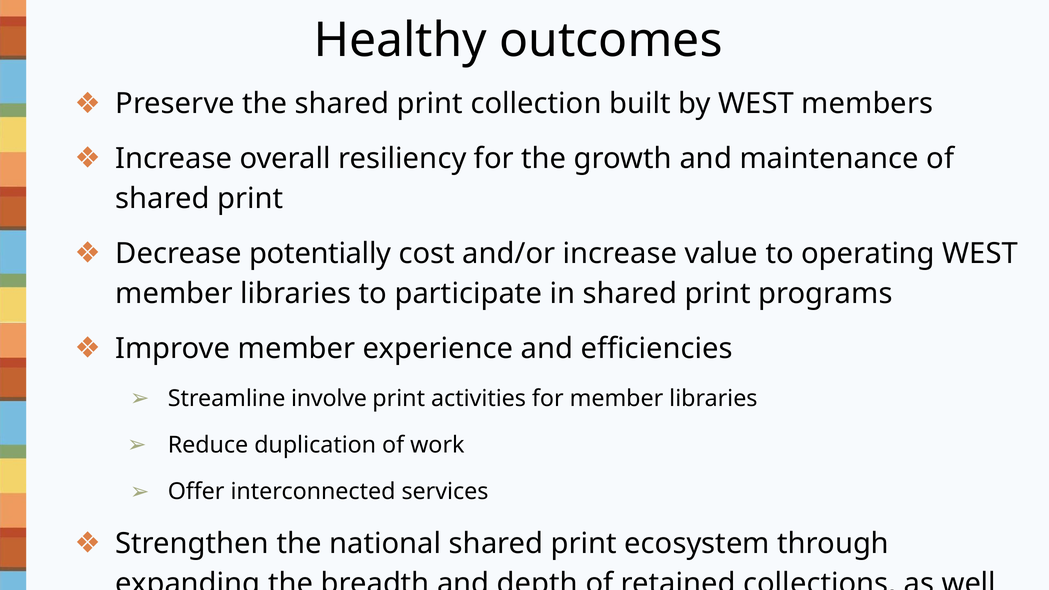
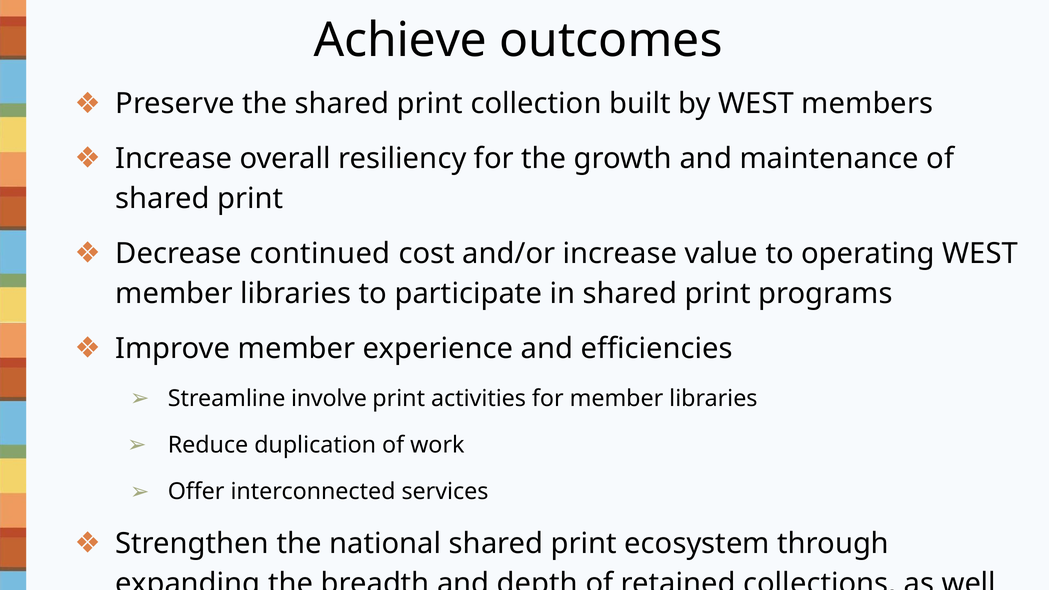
Healthy: Healthy -> Achieve (400, 40)
potentially: potentially -> continued (320, 254)
